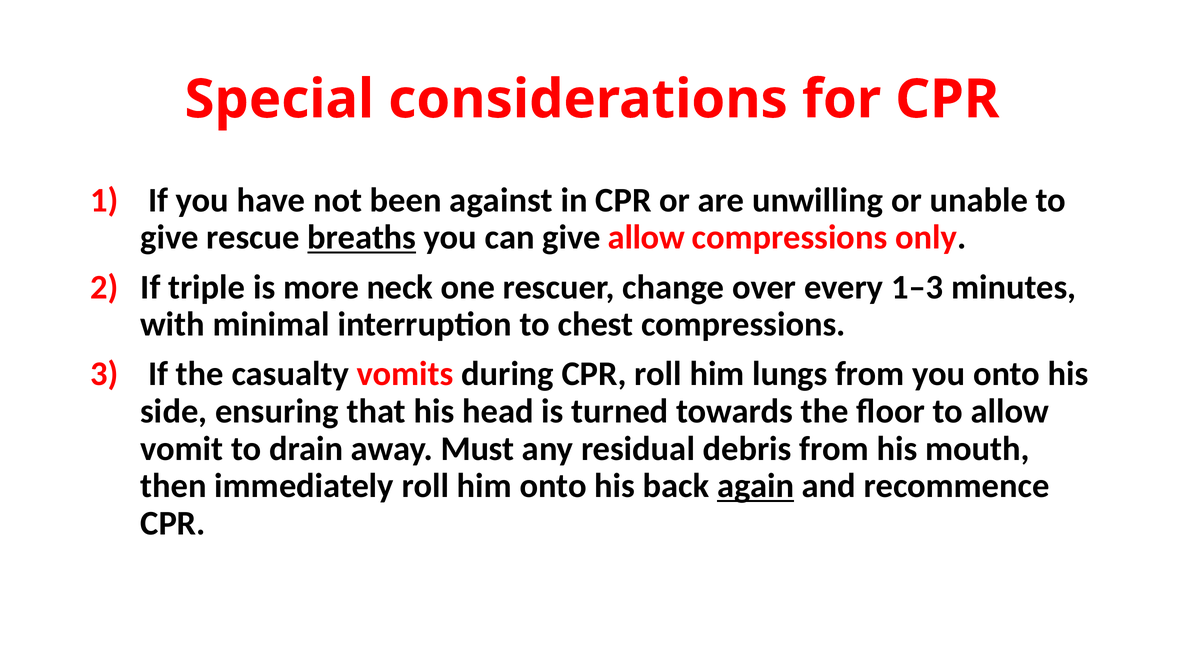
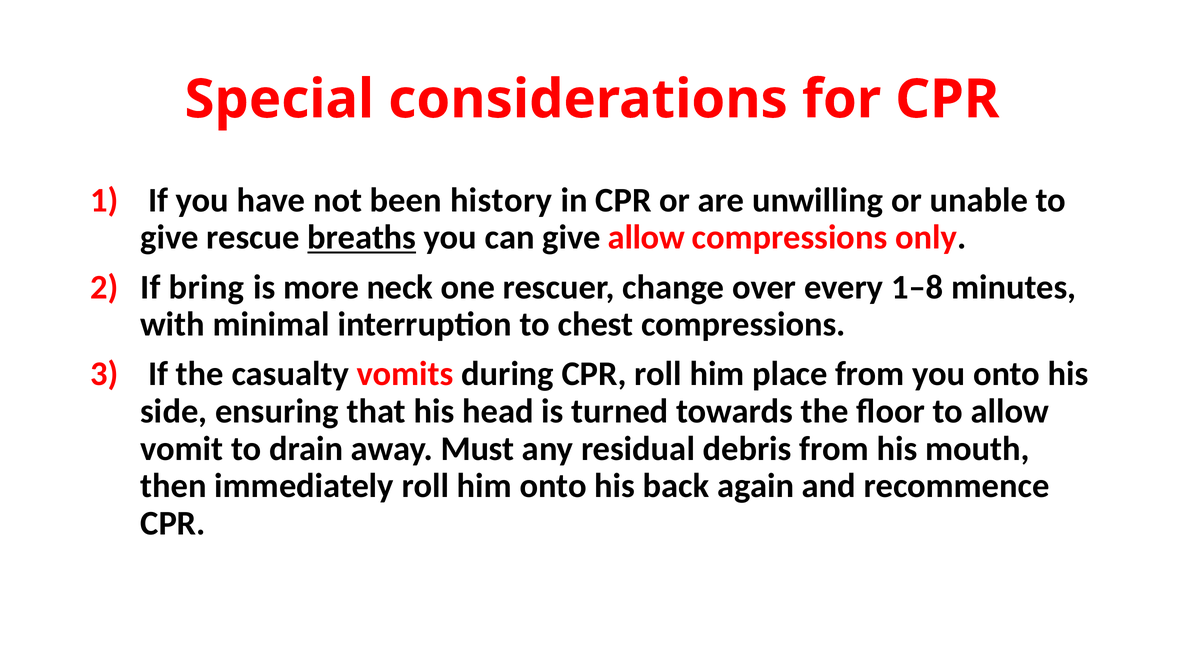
against: against -> history (501, 200)
triple: triple -> bring (207, 287)
1–3: 1–3 -> 1–8 (917, 287)
lungs: lungs -> place (790, 374)
again underline: present -> none (756, 486)
